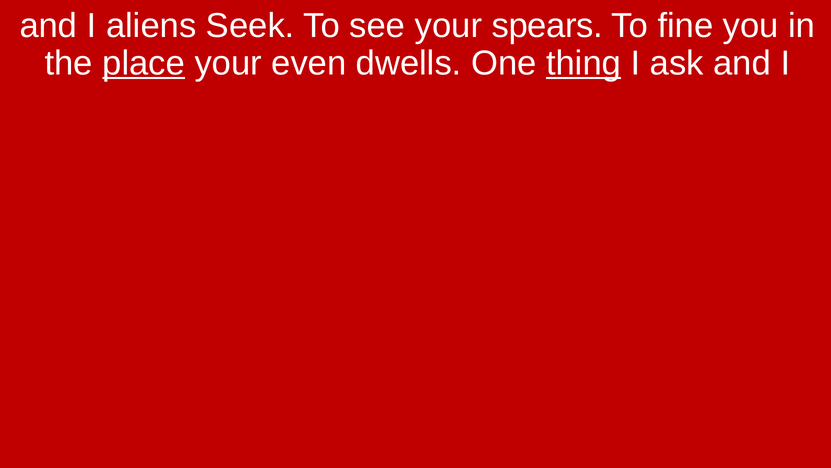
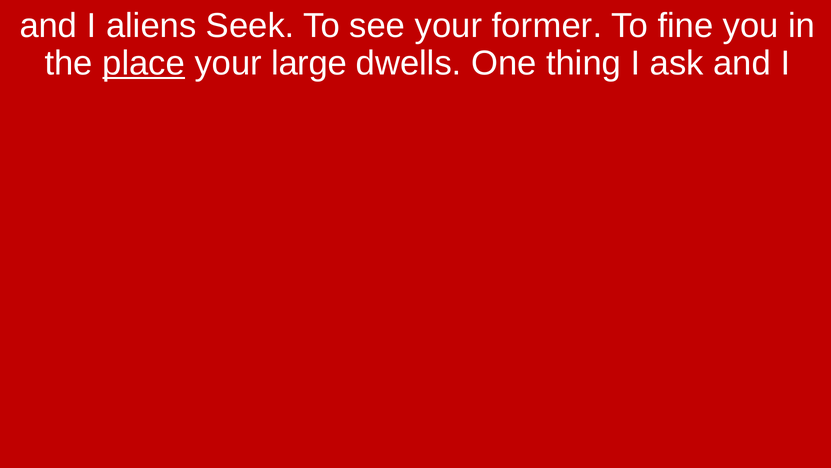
spears: spears -> former (547, 26)
even: even -> large (309, 63)
thing underline: present -> none (584, 63)
